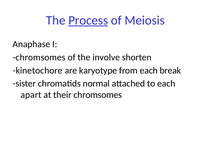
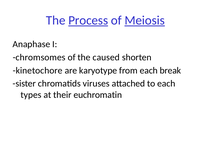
Meiosis underline: none -> present (145, 20)
involve: involve -> caused (106, 57)
normal: normal -> viruses (96, 84)
apart: apart -> types (31, 95)
their chromsomes: chromsomes -> euchromatin (98, 95)
